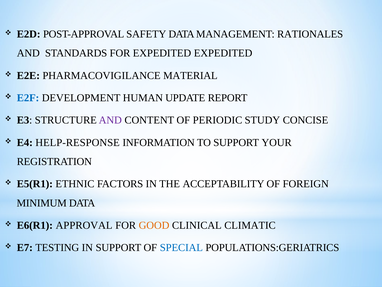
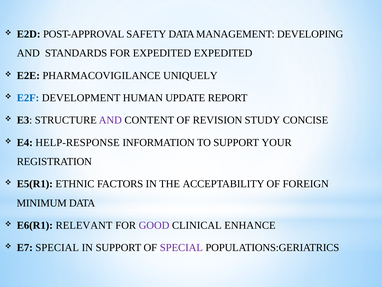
RATIONALES: RATIONALES -> DEVELOPING (310, 34)
MATERIAL: MATERIAL -> UNIQUELY (190, 75)
PERIODIC: PERIODIC -> REVISION (218, 120)
APPROVAL: APPROVAL -> RELEVANT (84, 225)
GOOD colour: orange -> purple (154, 225)
CLIMATIC: CLIMATIC -> ENHANCE (250, 225)
E7 TESTING: TESTING -> SPECIAL (57, 247)
SPECIAL colour: blue -> purple (181, 247)
